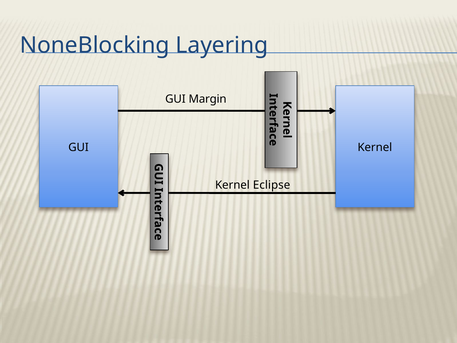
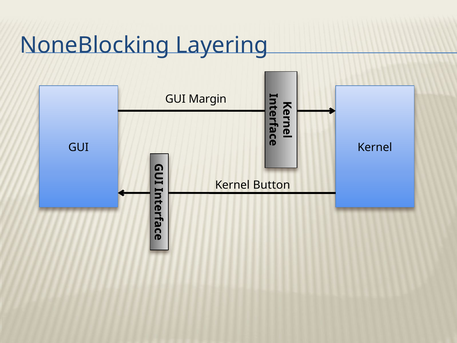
Eclipse: Eclipse -> Button (272, 185)
